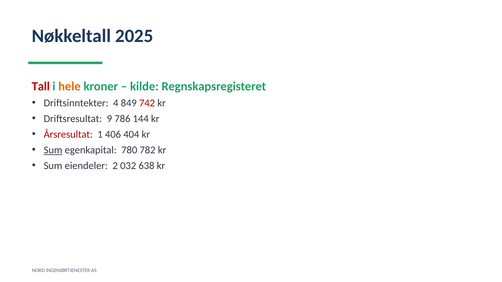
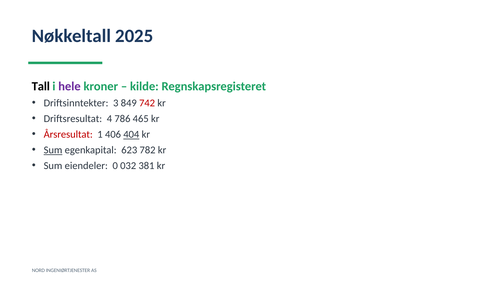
Tall colour: red -> black (41, 86)
hele colour: orange -> purple (69, 86)
4: 4 -> 3 (116, 103)
9: 9 -> 4 (109, 119)
144: 144 -> 465 (141, 119)
404 underline: none -> present (131, 135)
780: 780 -> 623 (129, 150)
2: 2 -> 0 (115, 166)
638: 638 -> 381 (146, 166)
